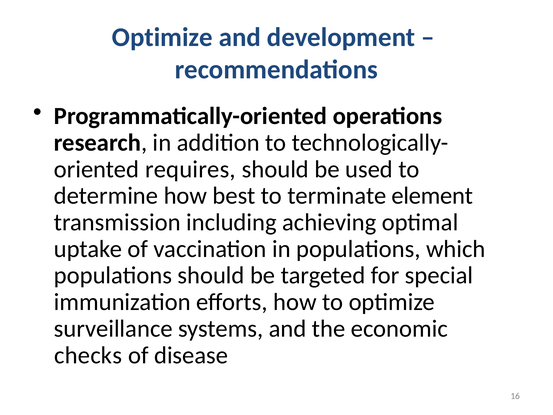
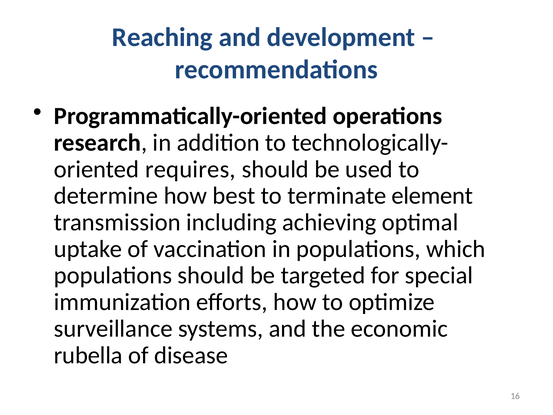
Optimize: Optimize -> Reaching (162, 37)
checks: checks -> rubella (88, 355)
